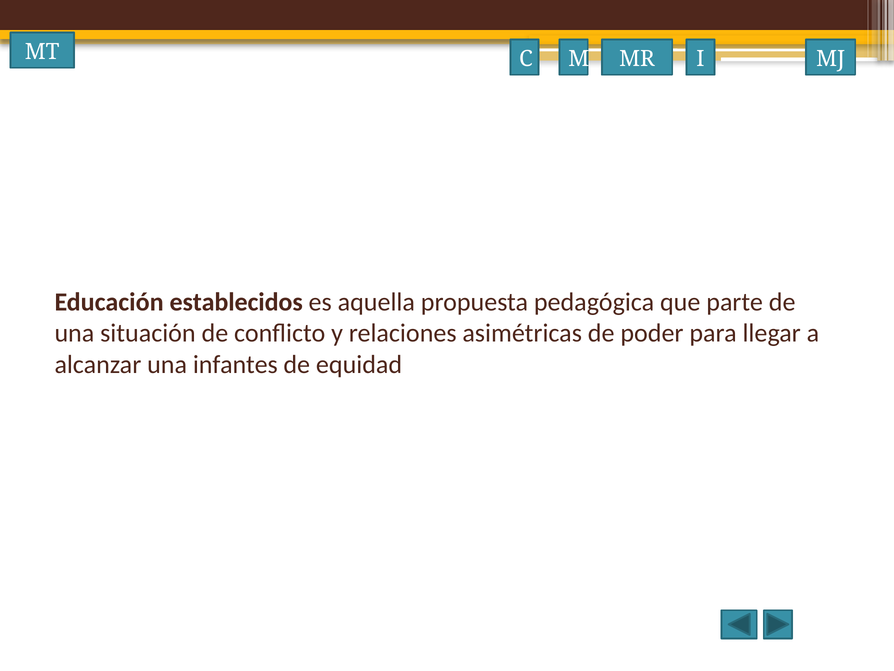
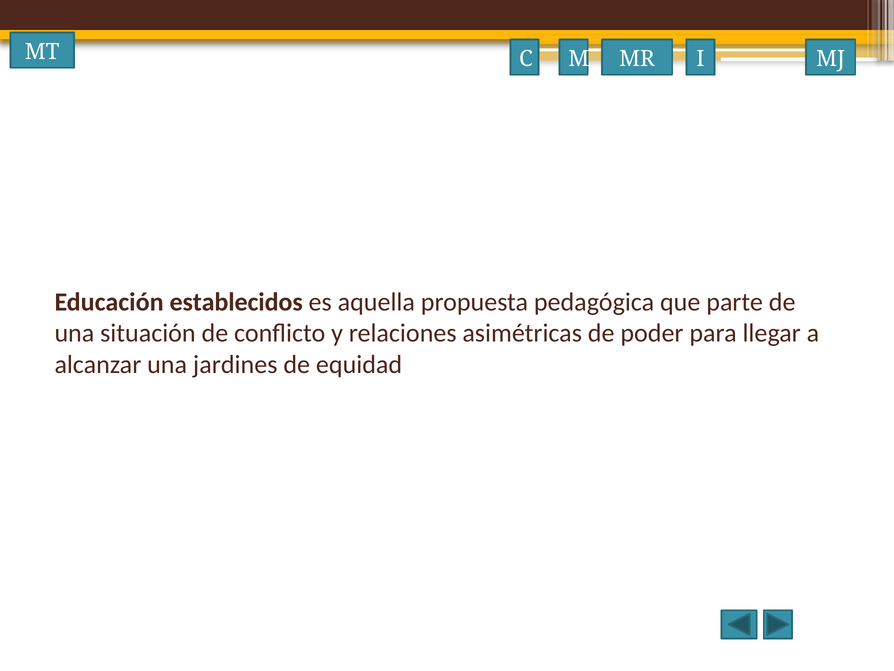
infantes: infantes -> jardines (235, 364)
